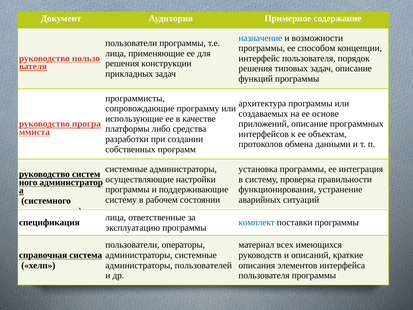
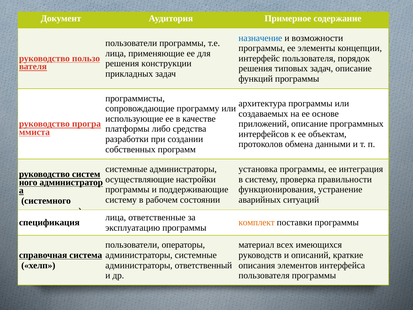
способом: способом -> элементы (316, 48)
комплект colour: blue -> orange (257, 222)
пользователей: пользователей -> ответственный (203, 265)
